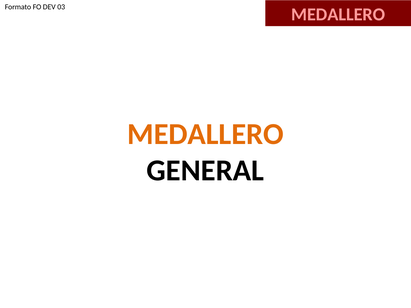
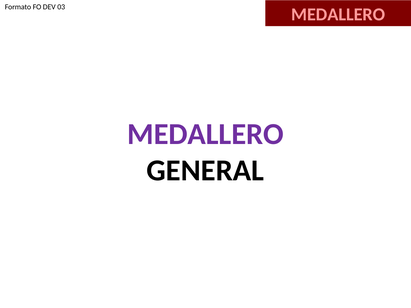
MEDALLERO colour: orange -> purple (205, 134)
